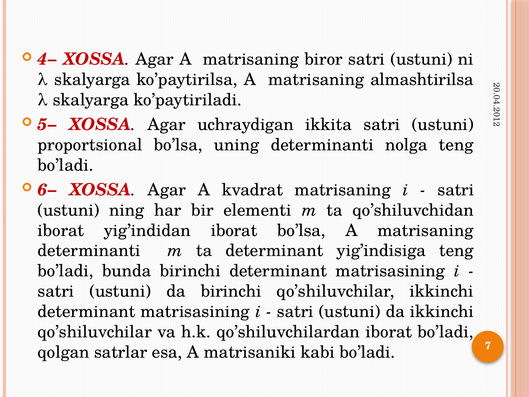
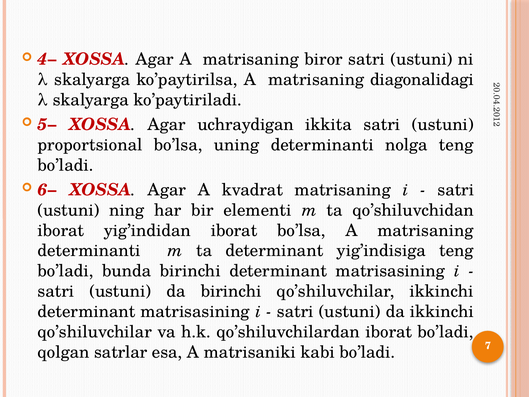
almashtirilsa: almashtirilsa -> diagonalidagi (422, 80)
